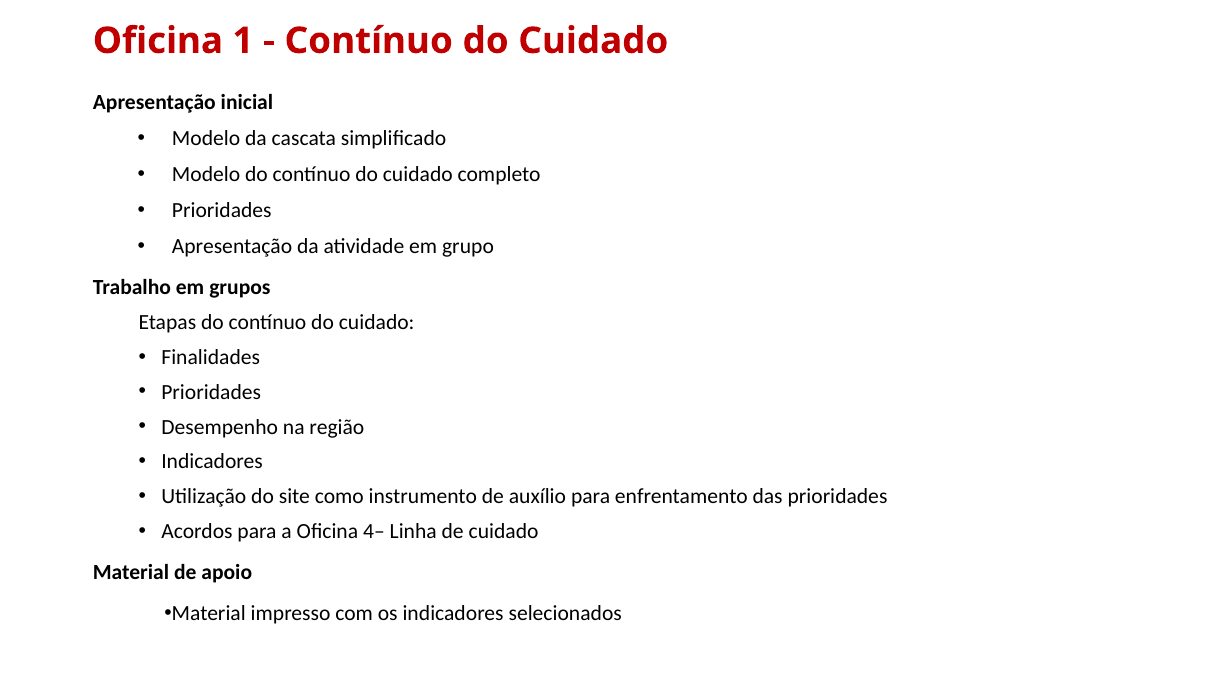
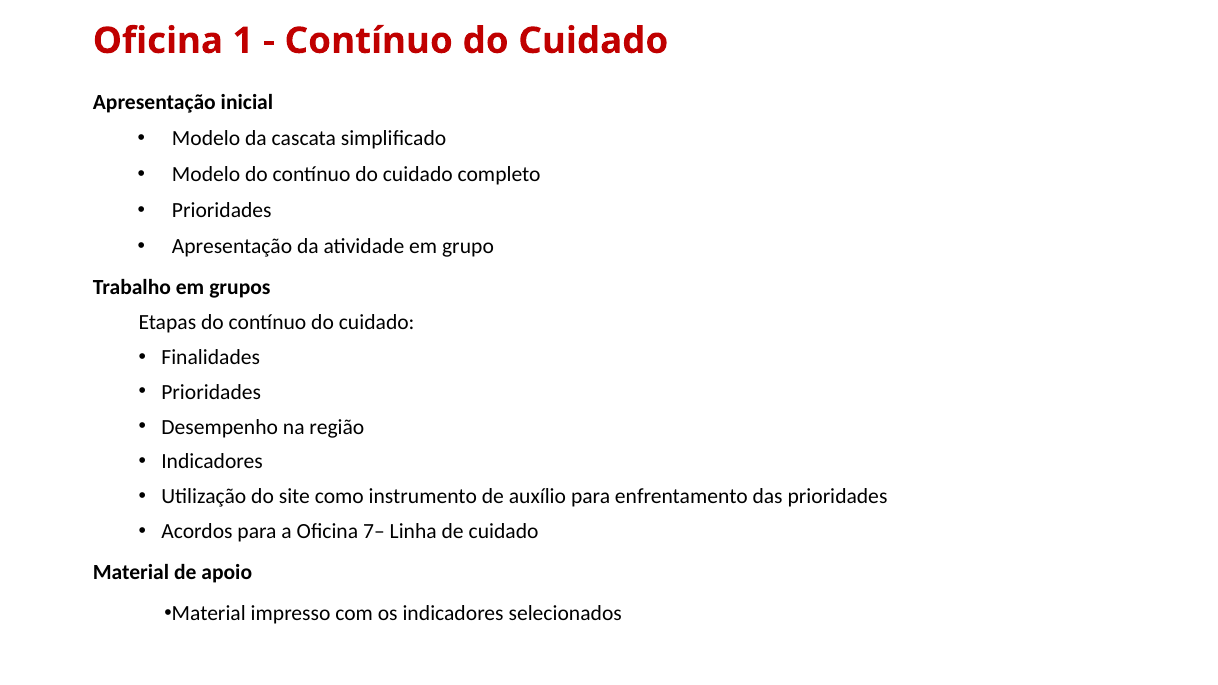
4–: 4– -> 7– (374, 531)
